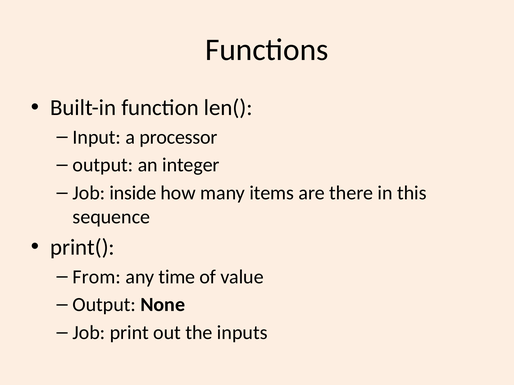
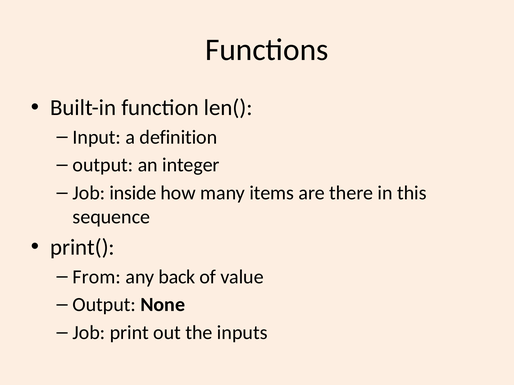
processor: processor -> definition (178, 137)
time: time -> back (177, 277)
